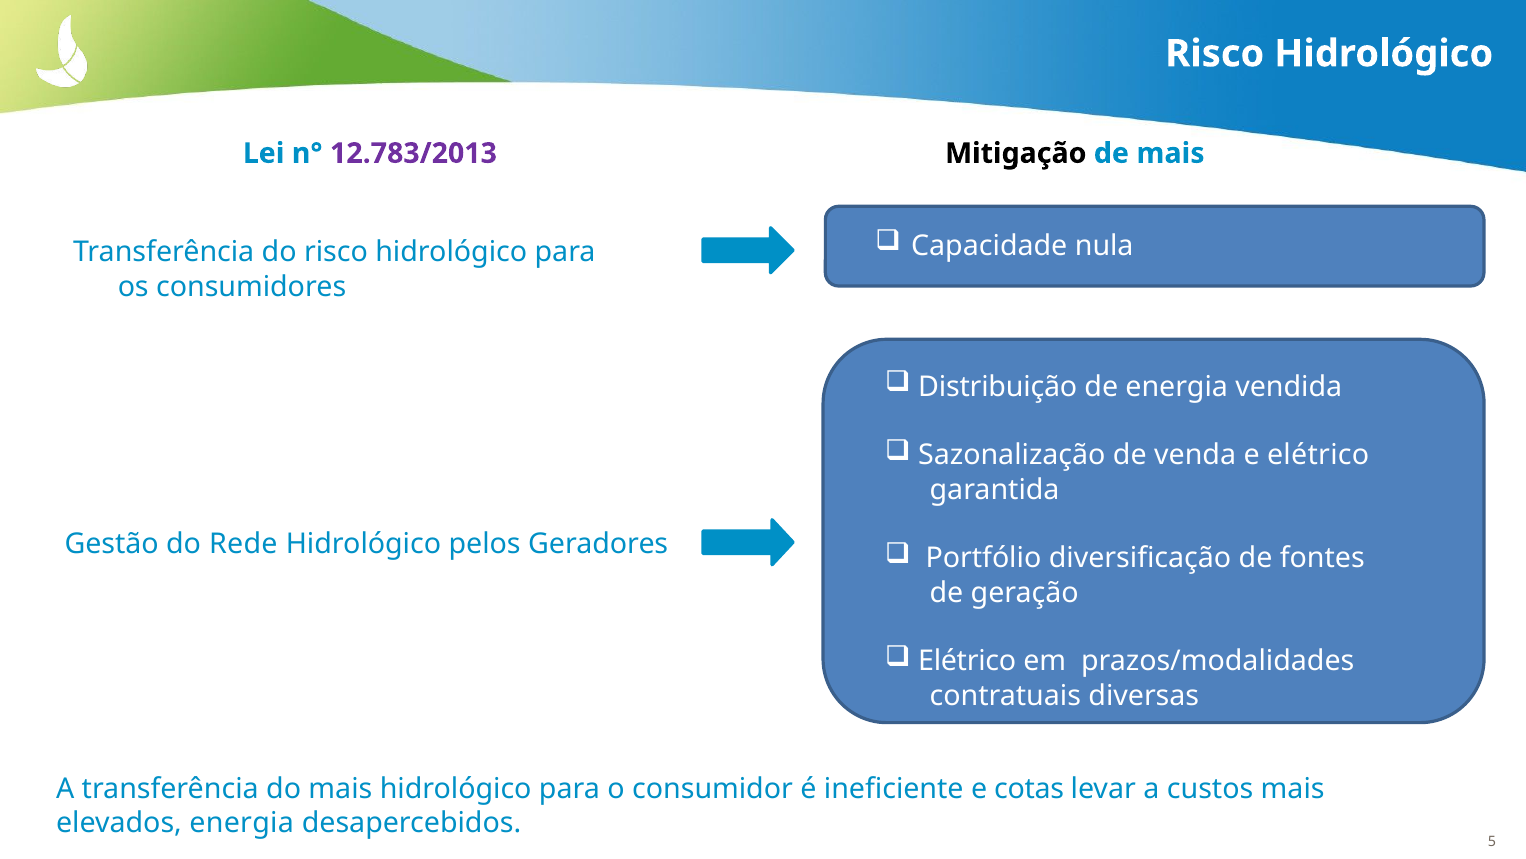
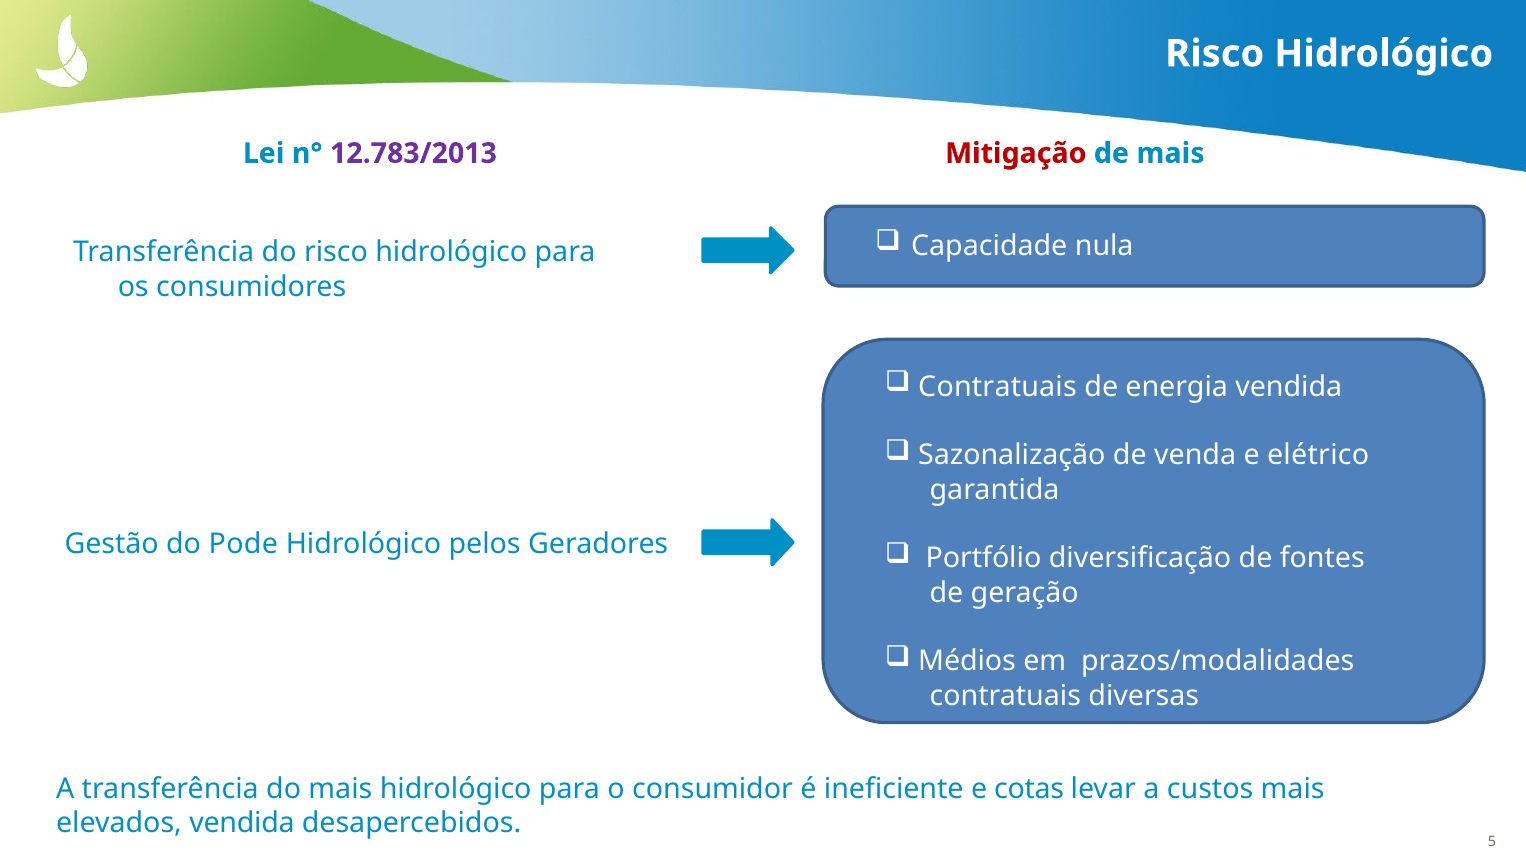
Mitigação colour: black -> red (1016, 153)
Distribuição: Distribuição -> Contratuais (997, 386)
Rede: Rede -> Pode (243, 544)
Elétrico: Elétrico -> Médios (967, 661)
elevados energia: energia -> vendida (242, 823)
